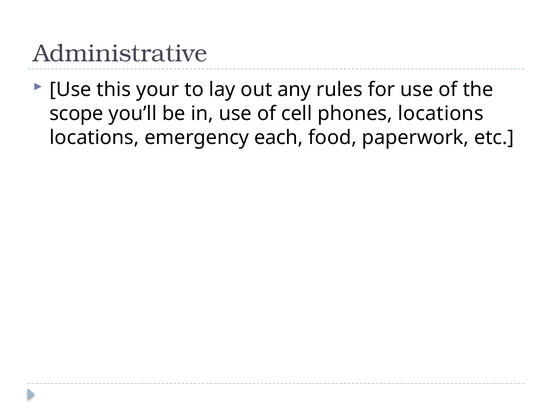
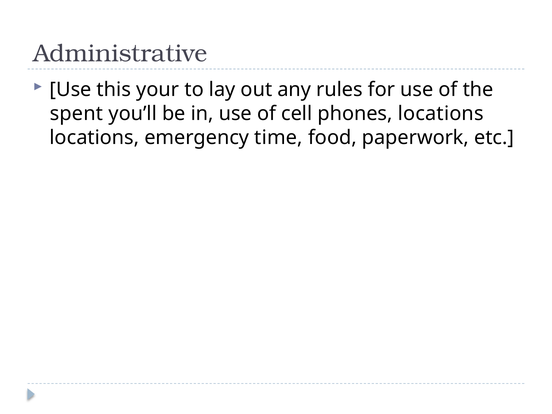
scope: scope -> spent (76, 114)
each: each -> time (278, 137)
